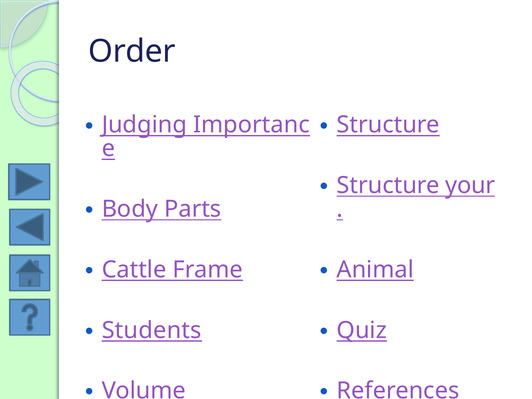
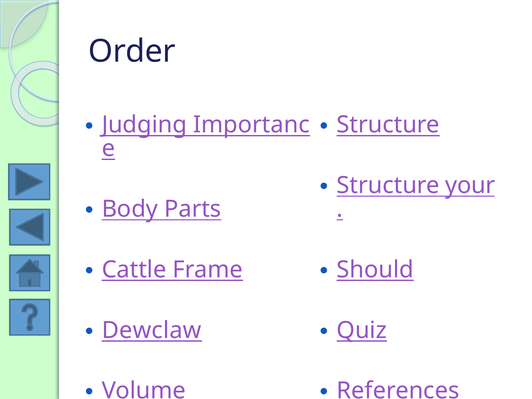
Animal: Animal -> Should (375, 270)
Students: Students -> Dewclaw (152, 330)
